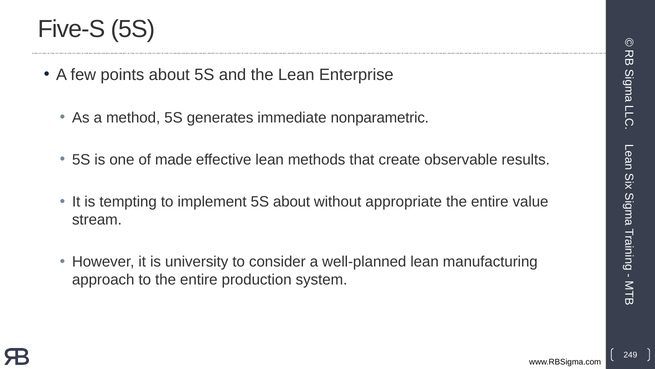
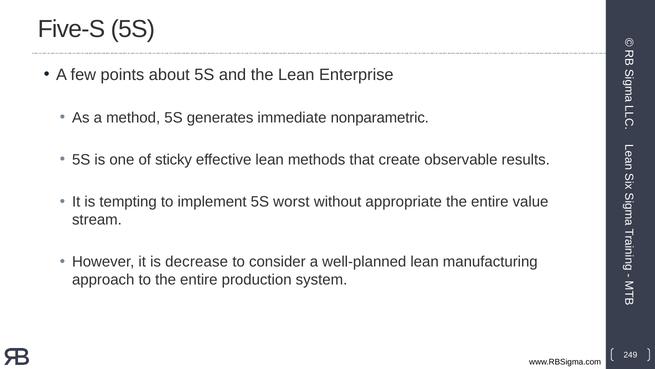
made: made -> sticky (174, 160)
5S about: about -> worst (291, 202)
university: university -> decrease (197, 262)
